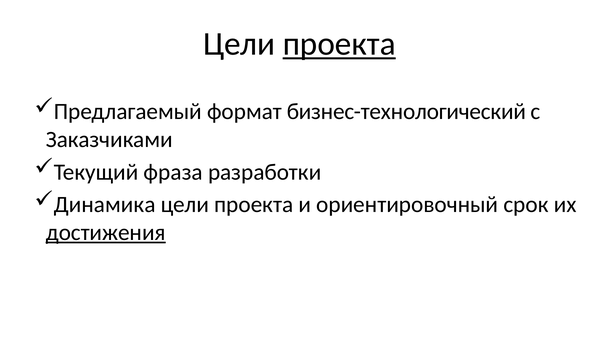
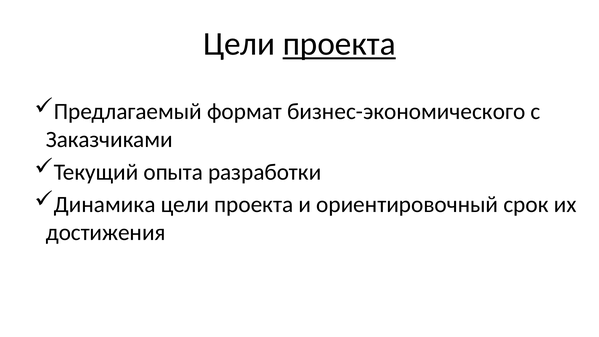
бизнес-технологический: бизнес-технологический -> бизнес-экономического (406, 112)
фраза: фраза -> опыта (173, 172)
достижения underline: present -> none (106, 232)
